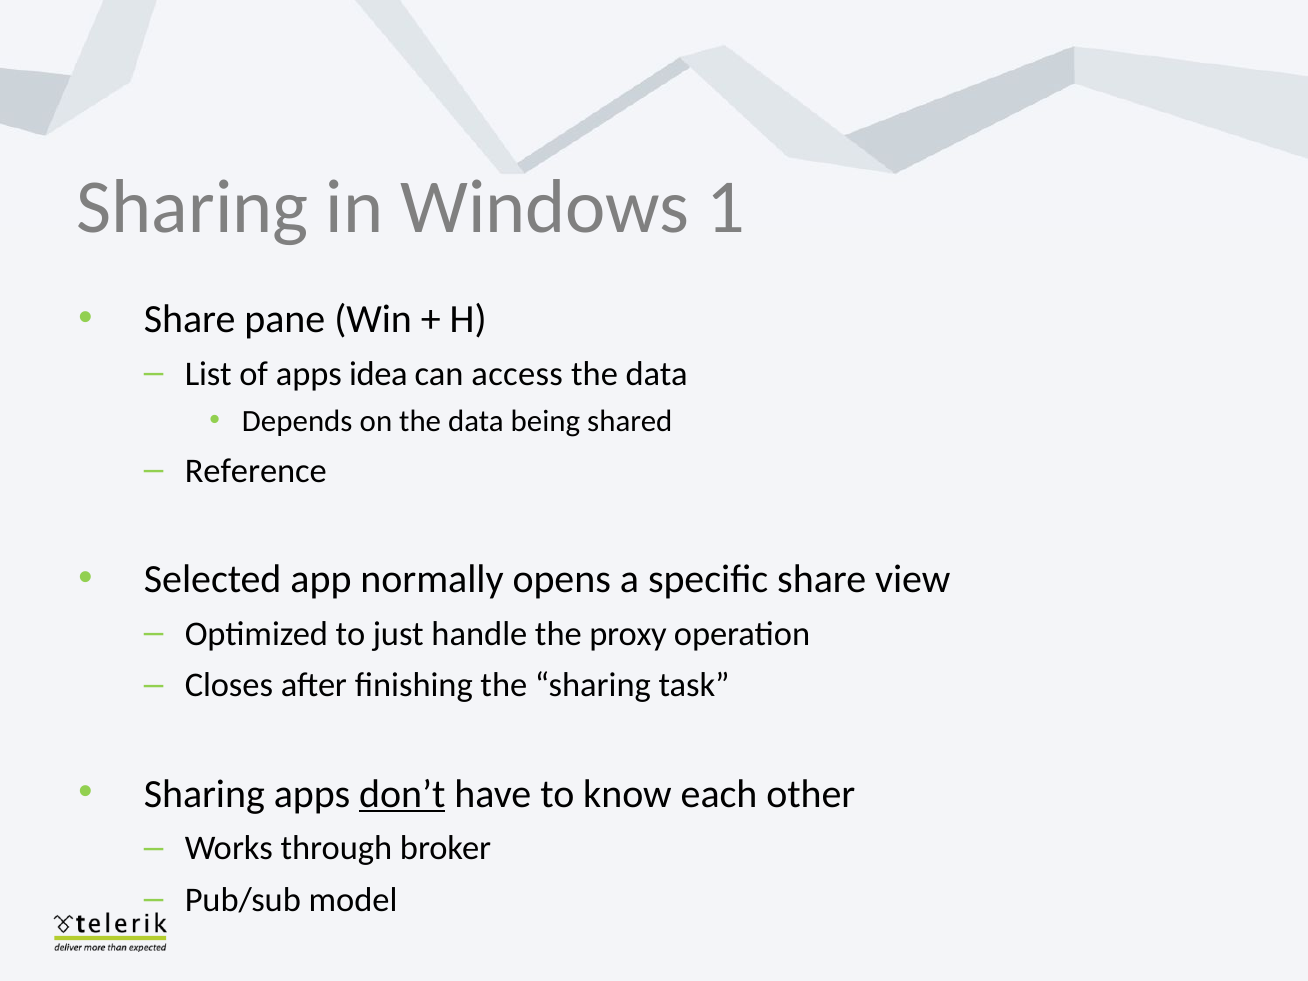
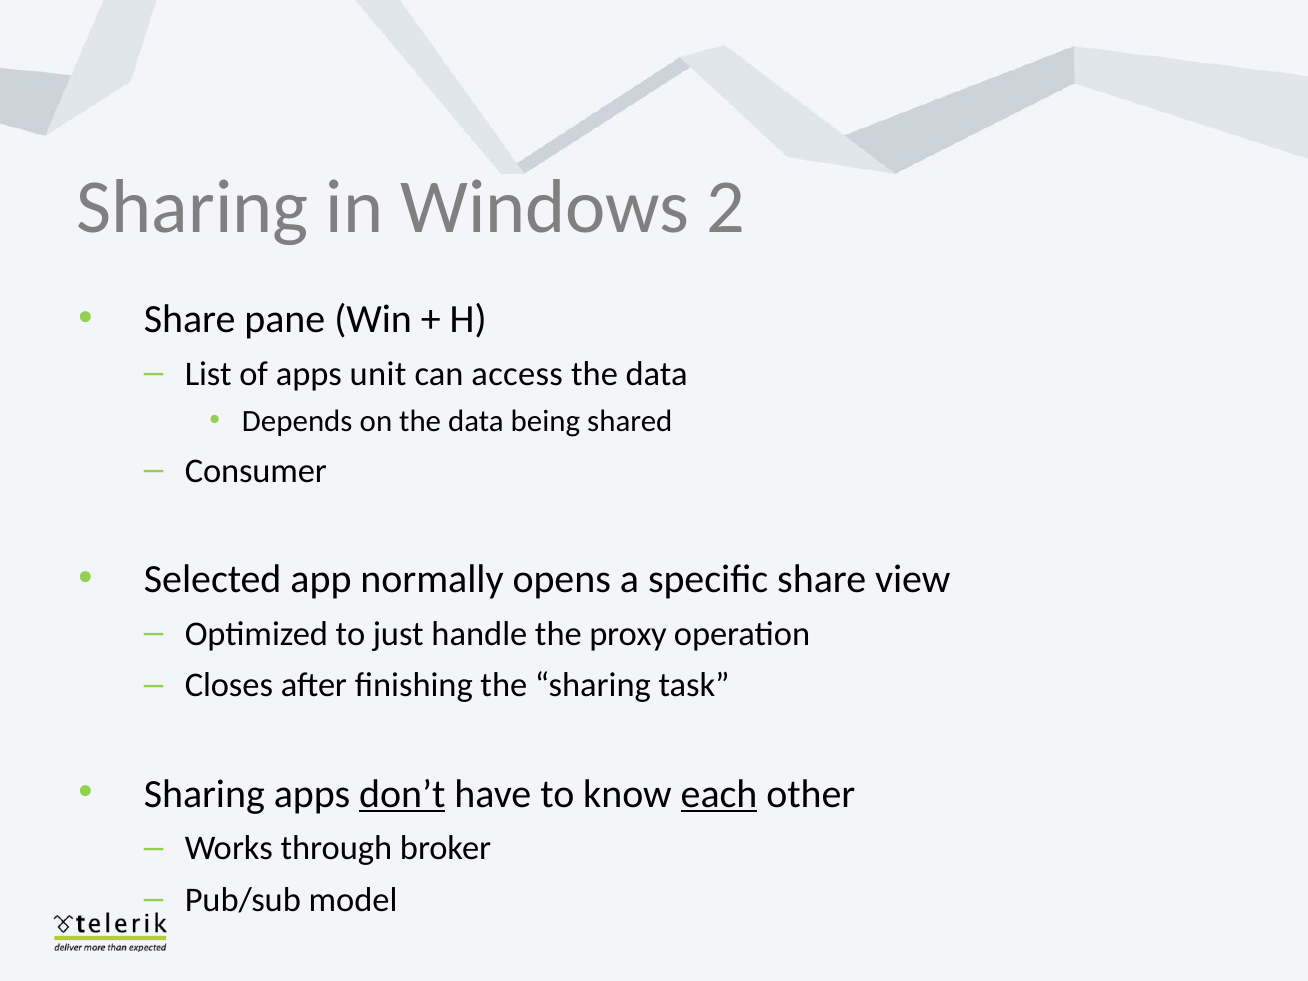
1: 1 -> 2 (726, 208)
idea: idea -> unit (378, 374)
Reference: Reference -> Consumer (256, 471)
each underline: none -> present (719, 794)
